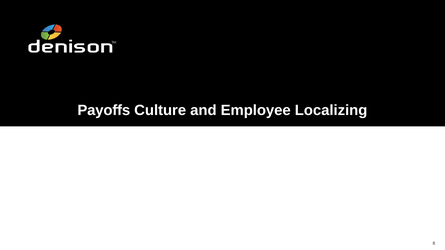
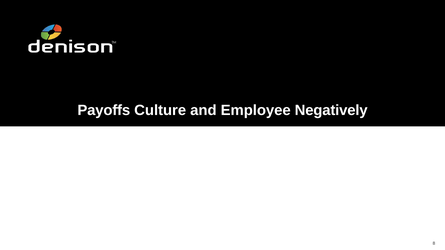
Localizing: Localizing -> Negatively (331, 110)
